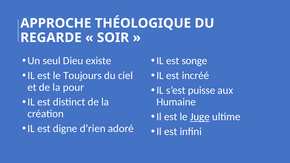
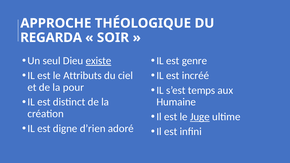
REGARDE: REGARDE -> REGARDA (51, 38)
existe underline: none -> present (99, 61)
songe: songe -> genre (194, 61)
Toujours: Toujours -> Attributs (83, 76)
puisse: puisse -> temps (202, 90)
